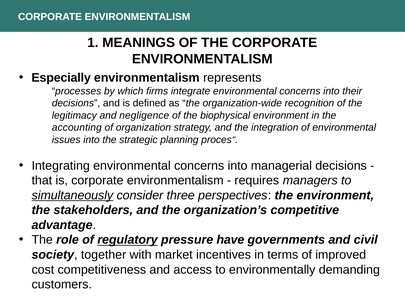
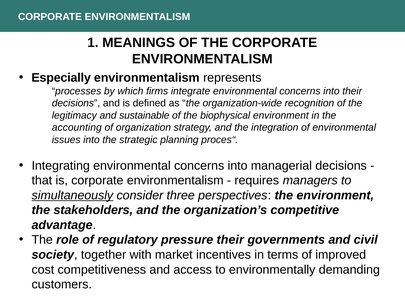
negligence: negligence -> sustainable (144, 115)
regulatory underline: present -> none (128, 240)
pressure have: have -> their (230, 240)
